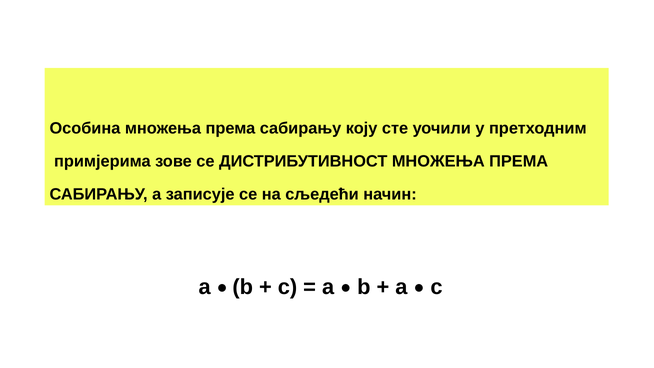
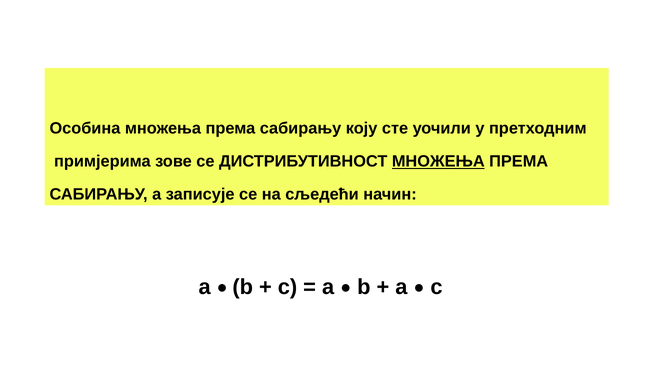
МНОЖЕЊА underline: none -> present (438, 161)
